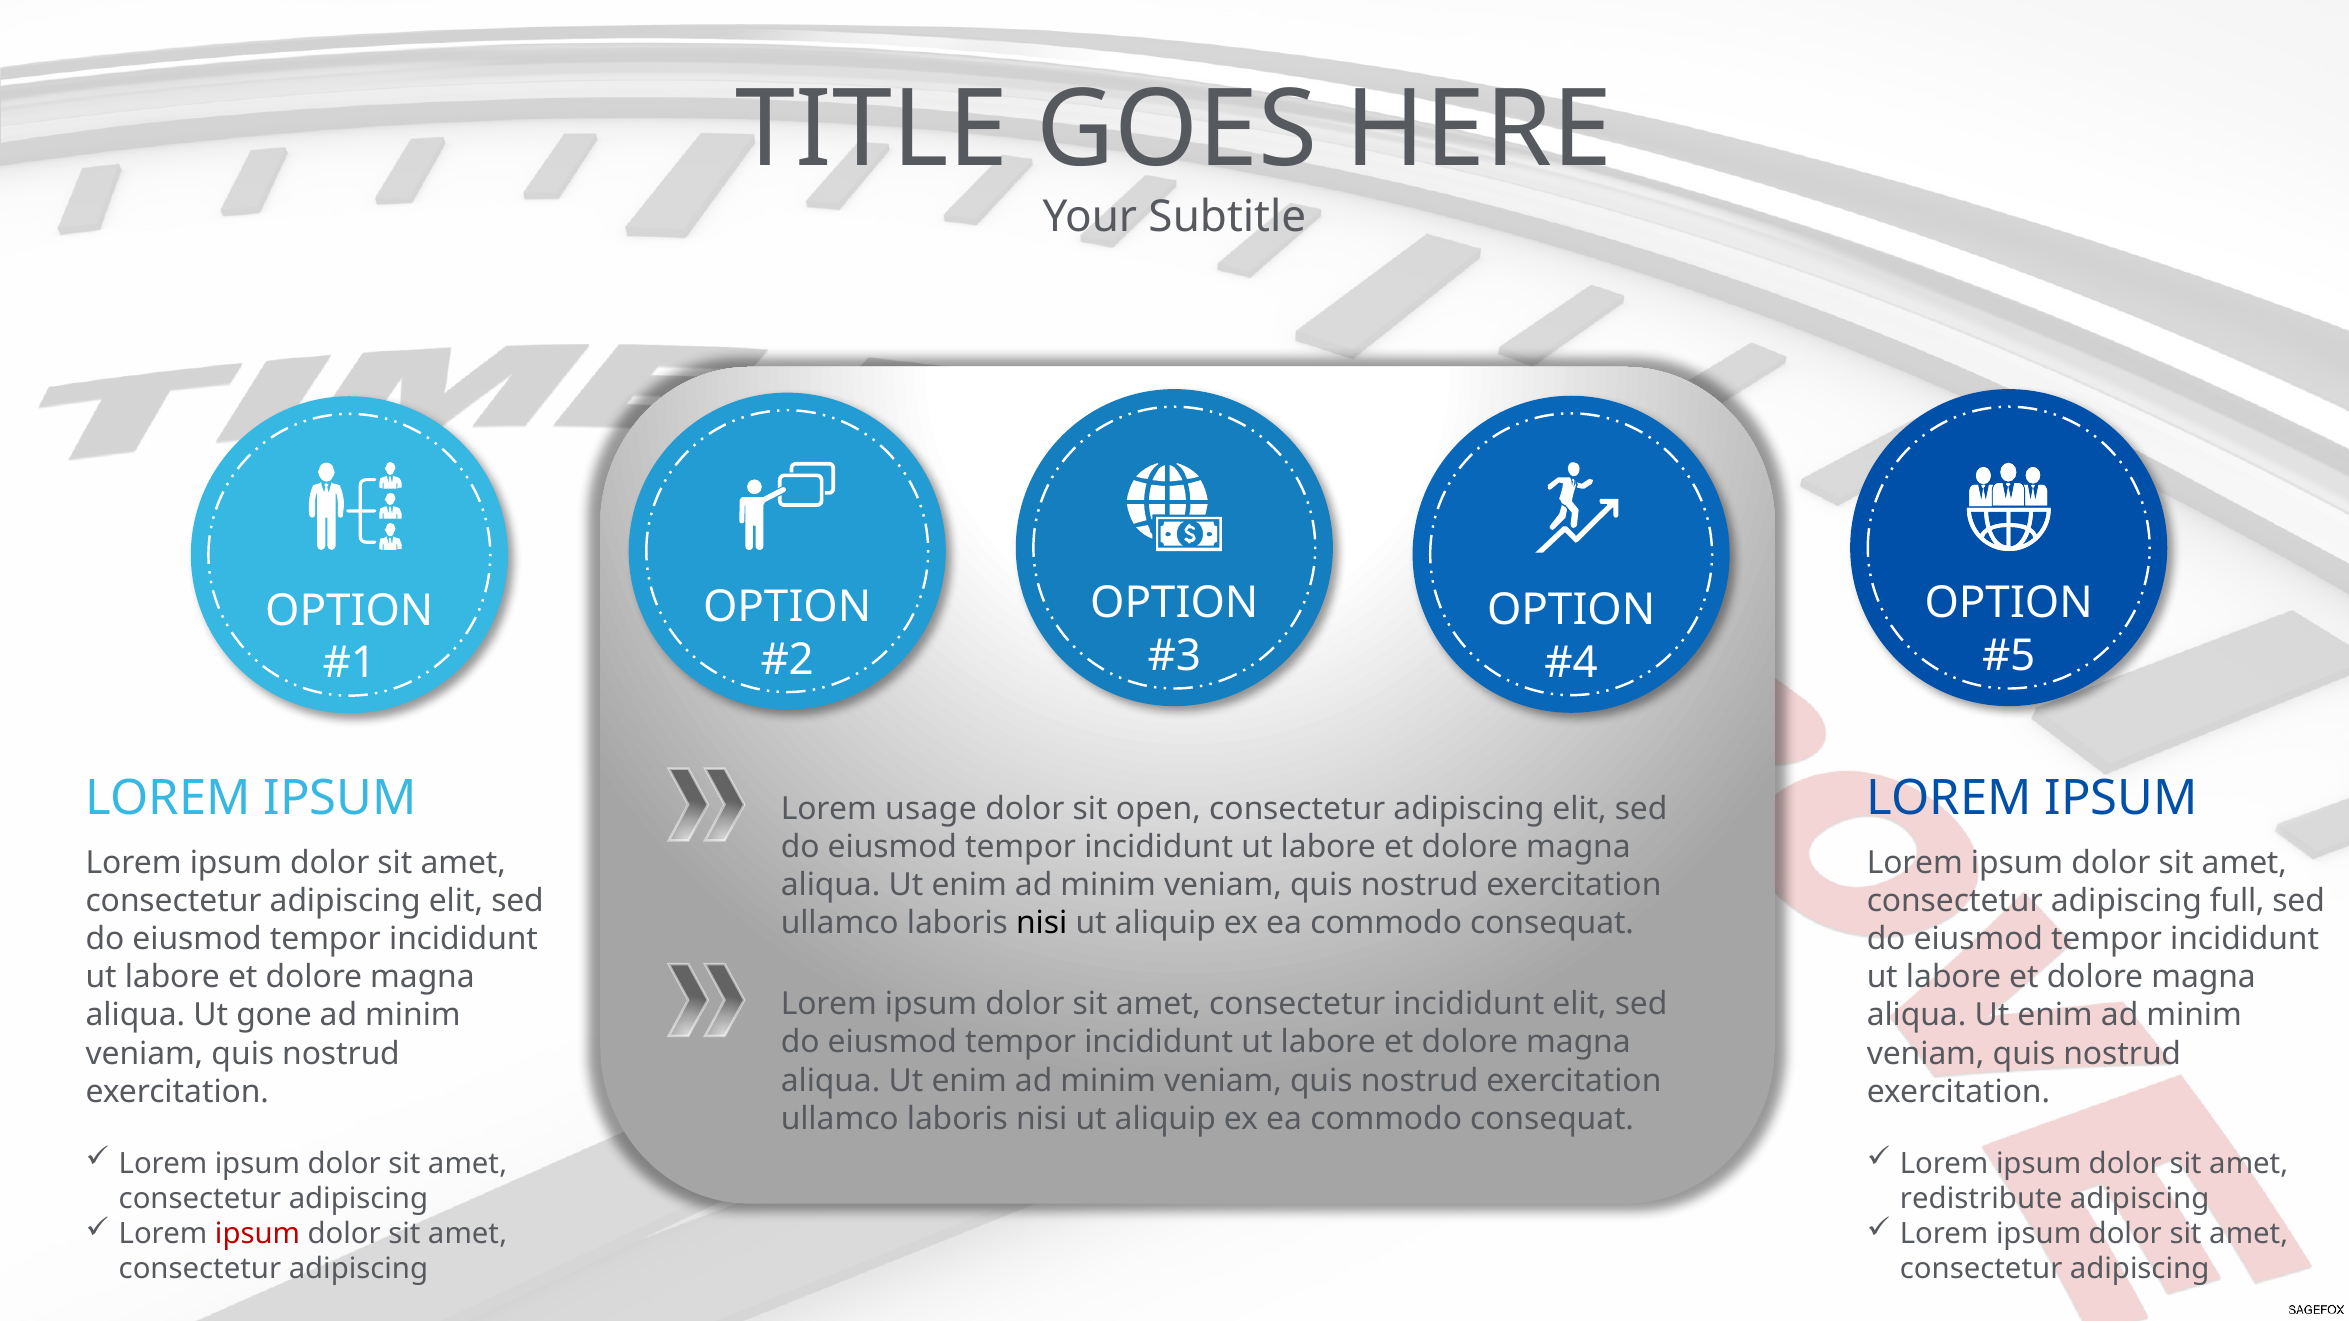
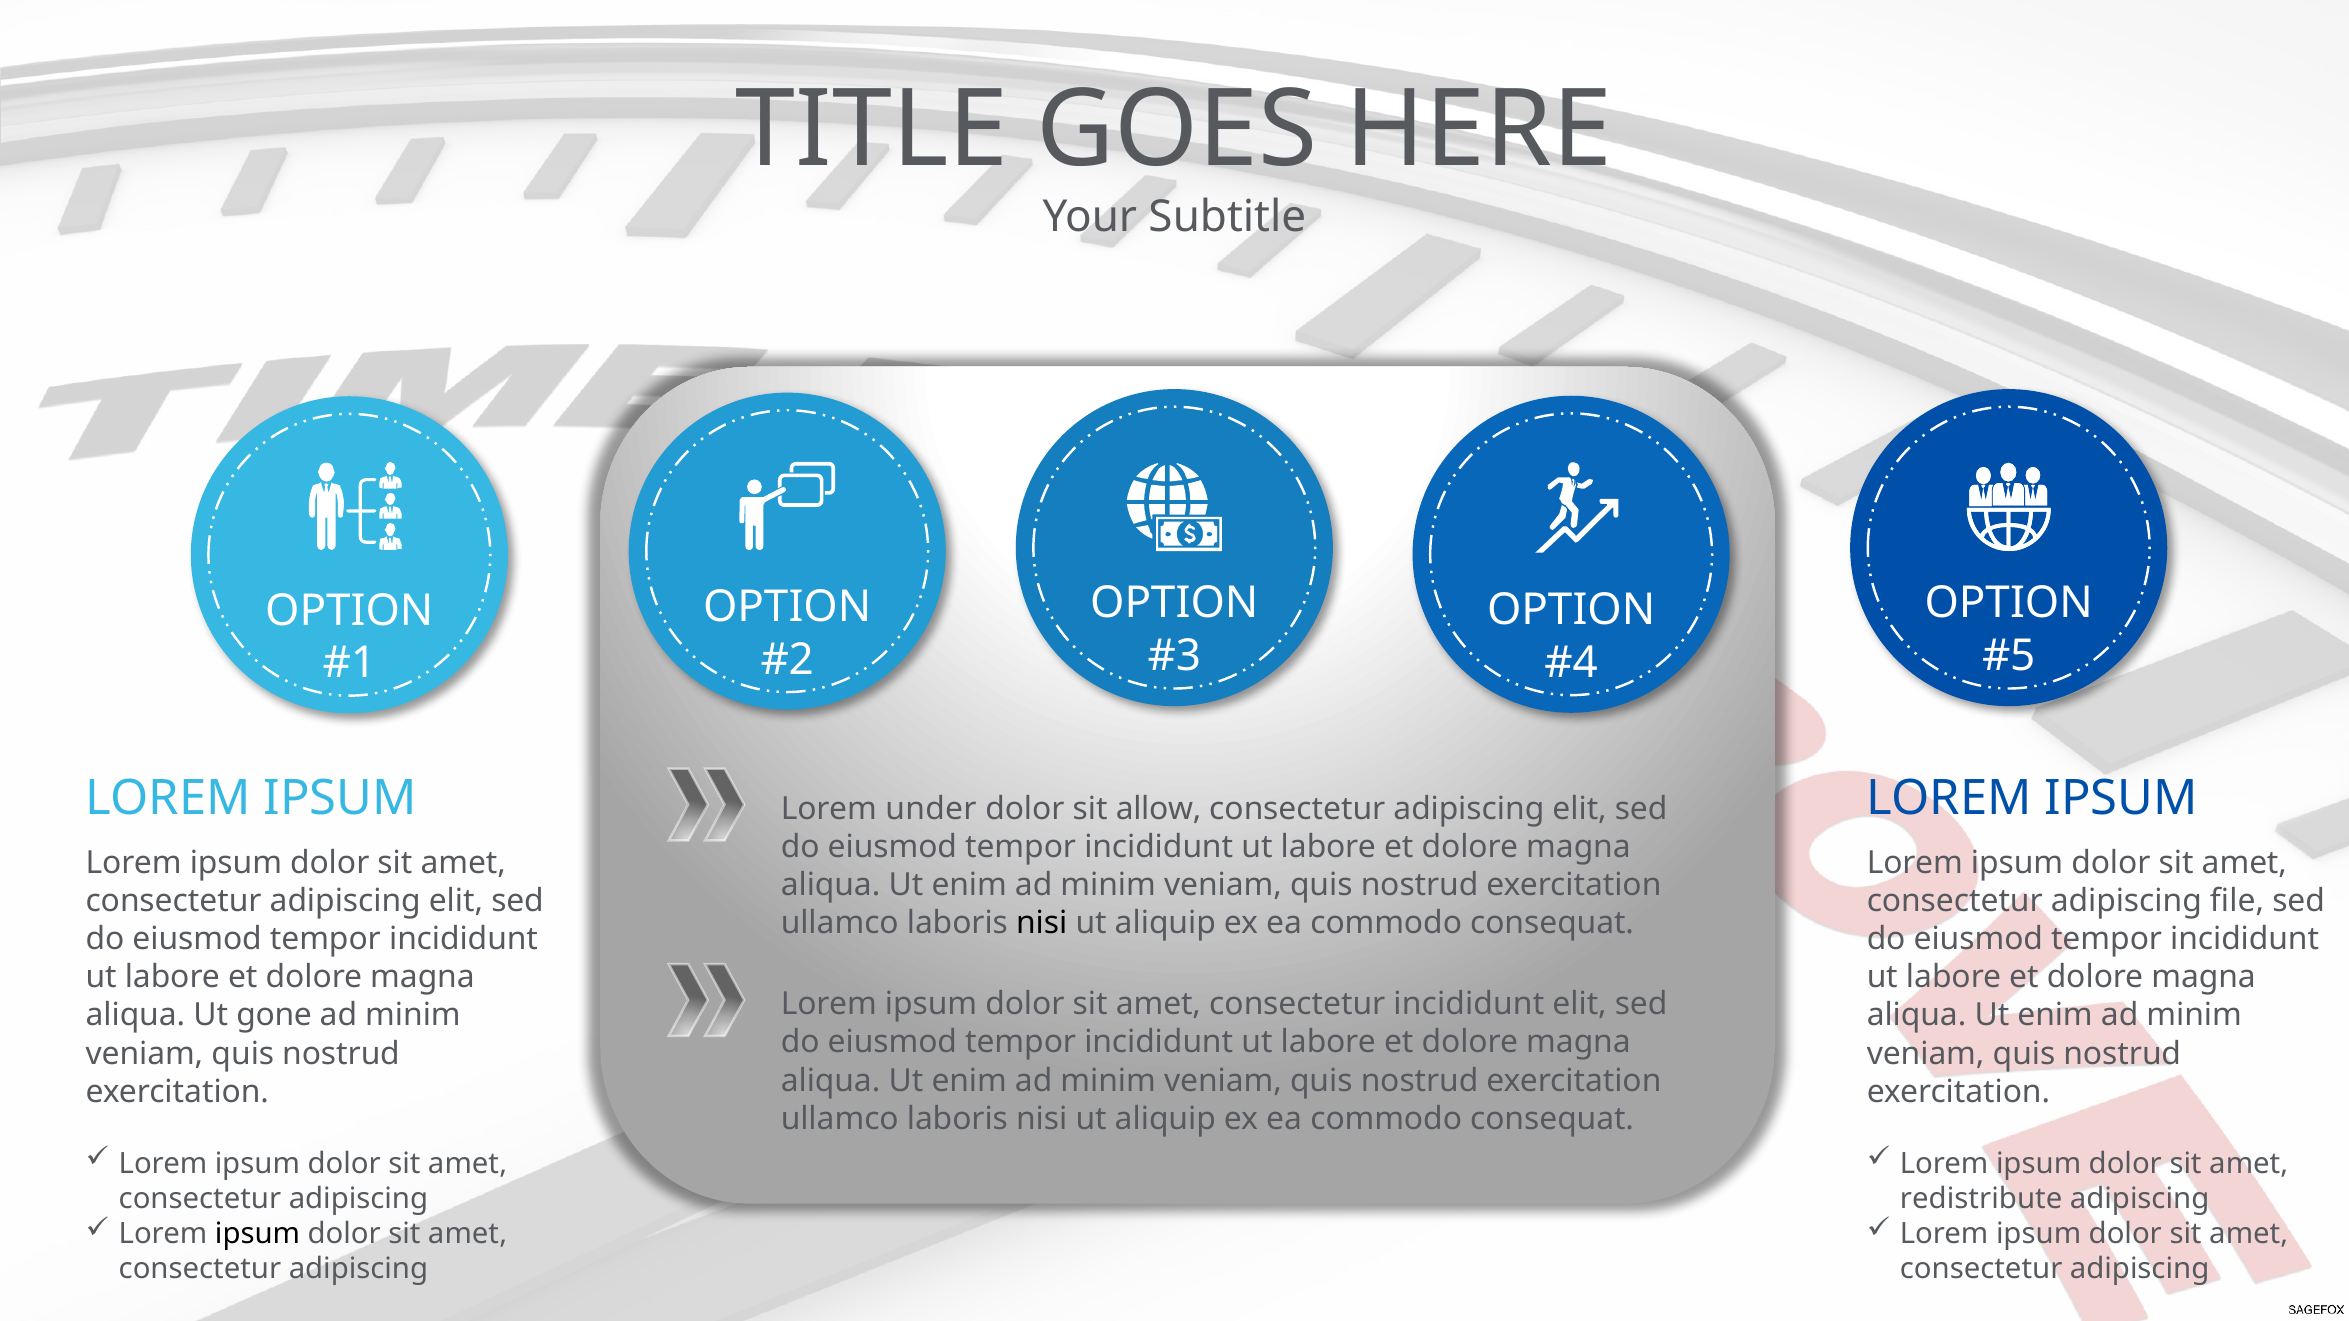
usage: usage -> under (931, 809)
open: open -> allow (1159, 809)
full: full -> file (2237, 901)
ipsum colour: red -> black (258, 1234)
